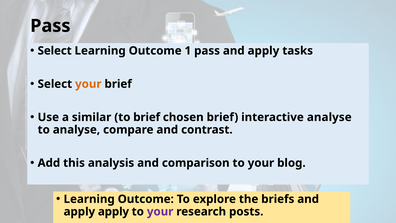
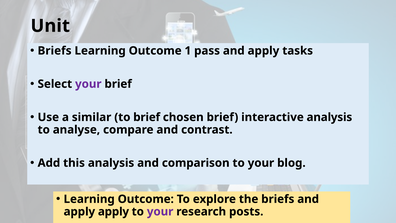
Pass: Pass -> Unit (50, 26)
Select: Select -> Briefs (55, 51)
your colour: orange -> purple (88, 84)
interactive analyse: analyse -> analysis (329, 117)
